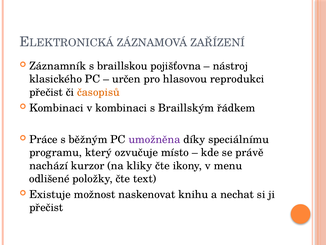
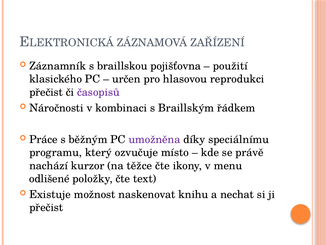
nástroj: nástroj -> použití (230, 66)
časopisů colour: orange -> purple (98, 92)
Kombinaci: Kombinaci -> Náročnosti (56, 108)
kliky: kliky -> těžce (139, 165)
